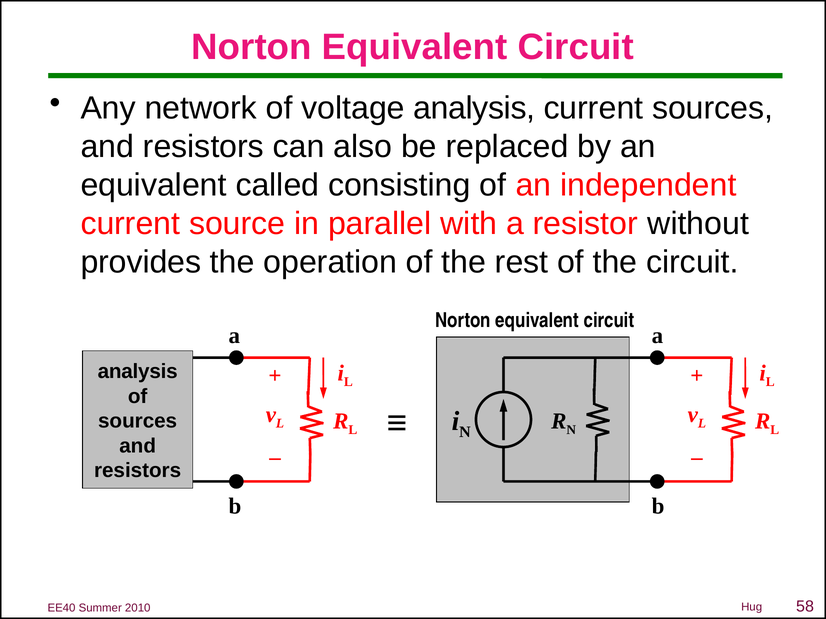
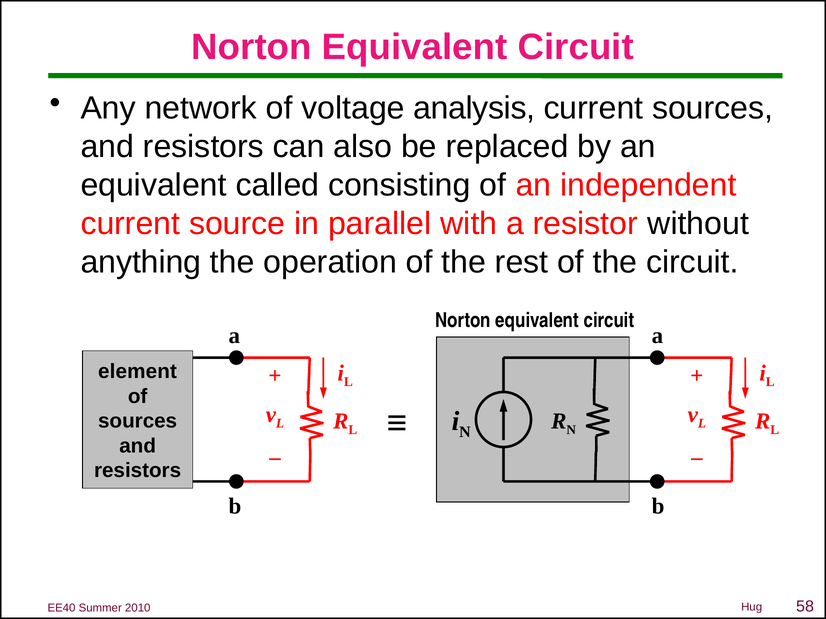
provides: provides -> anything (141, 263)
analysis: analysis -> element (137, 372)
